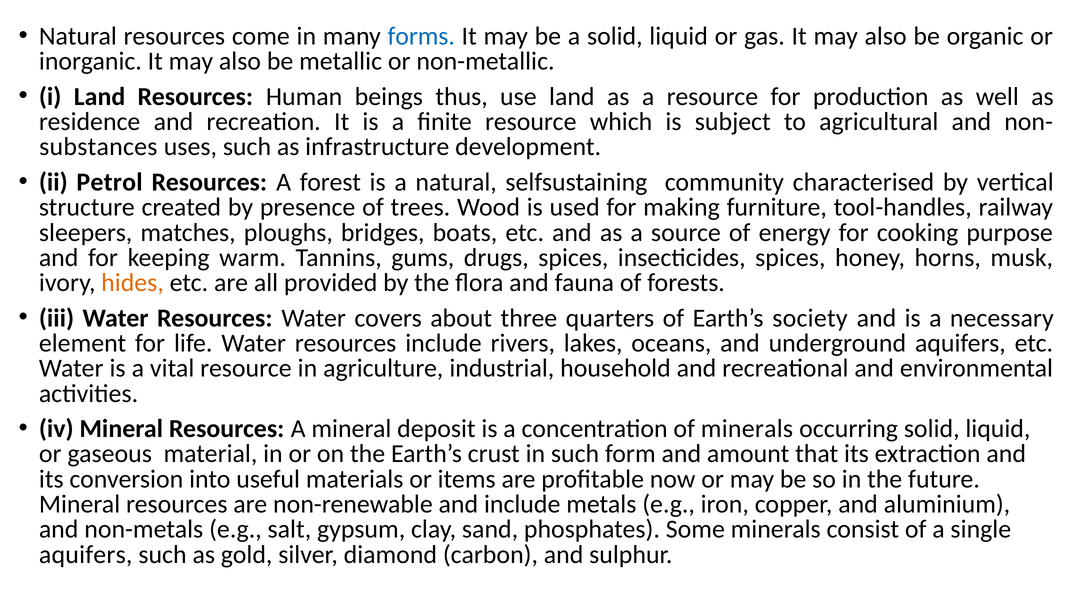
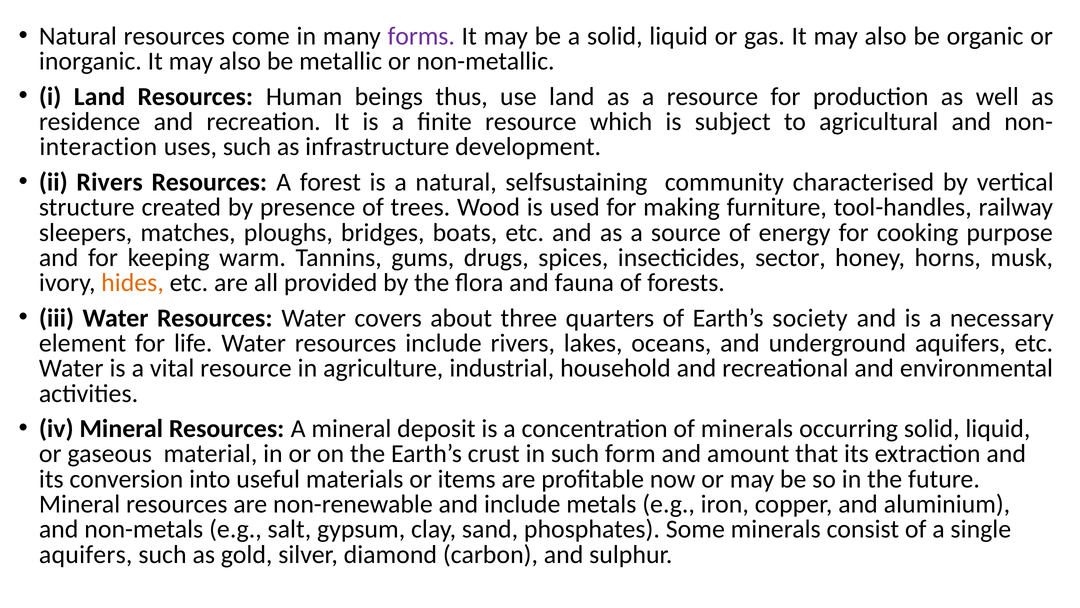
forms colour: blue -> purple (421, 36)
substances: substances -> interaction (98, 147)
ii Petrol: Petrol -> Rivers (110, 182)
insecticides spices: spices -> sector (790, 257)
